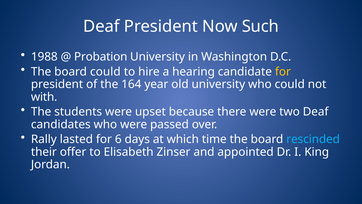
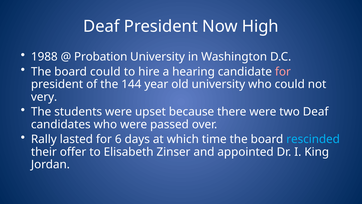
Such: Such -> High (260, 26)
for colour: yellow -> pink (283, 72)
164: 164 -> 144 (131, 84)
with: with -> very (44, 97)
